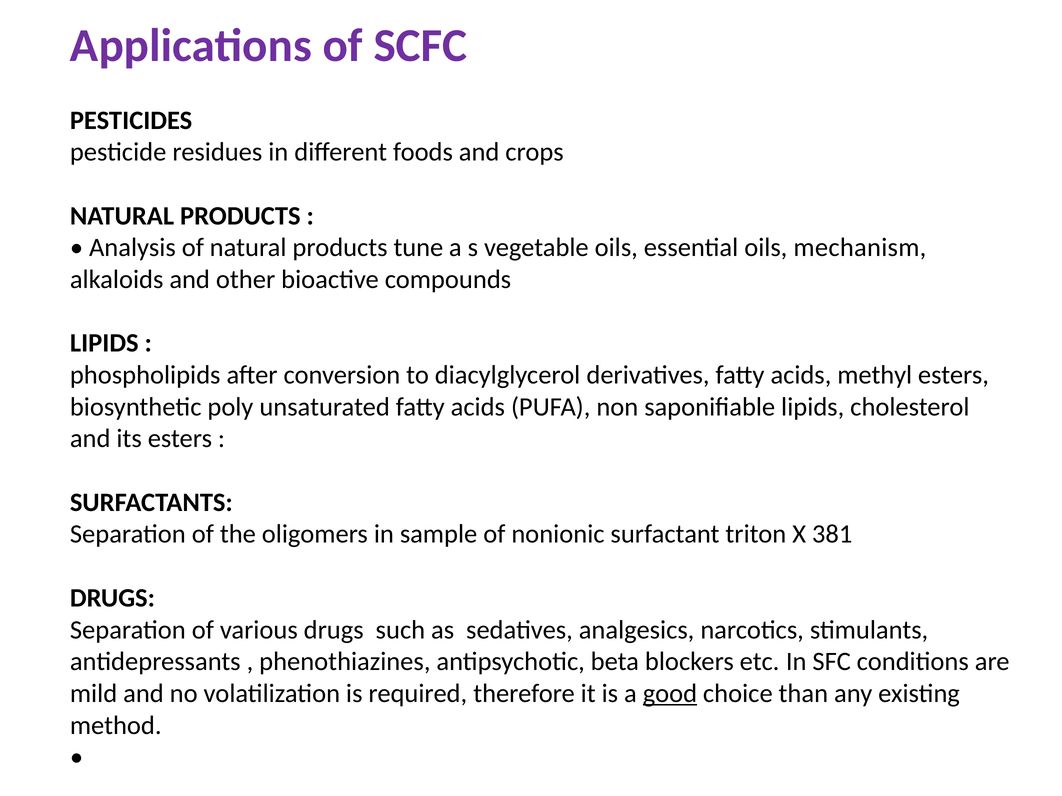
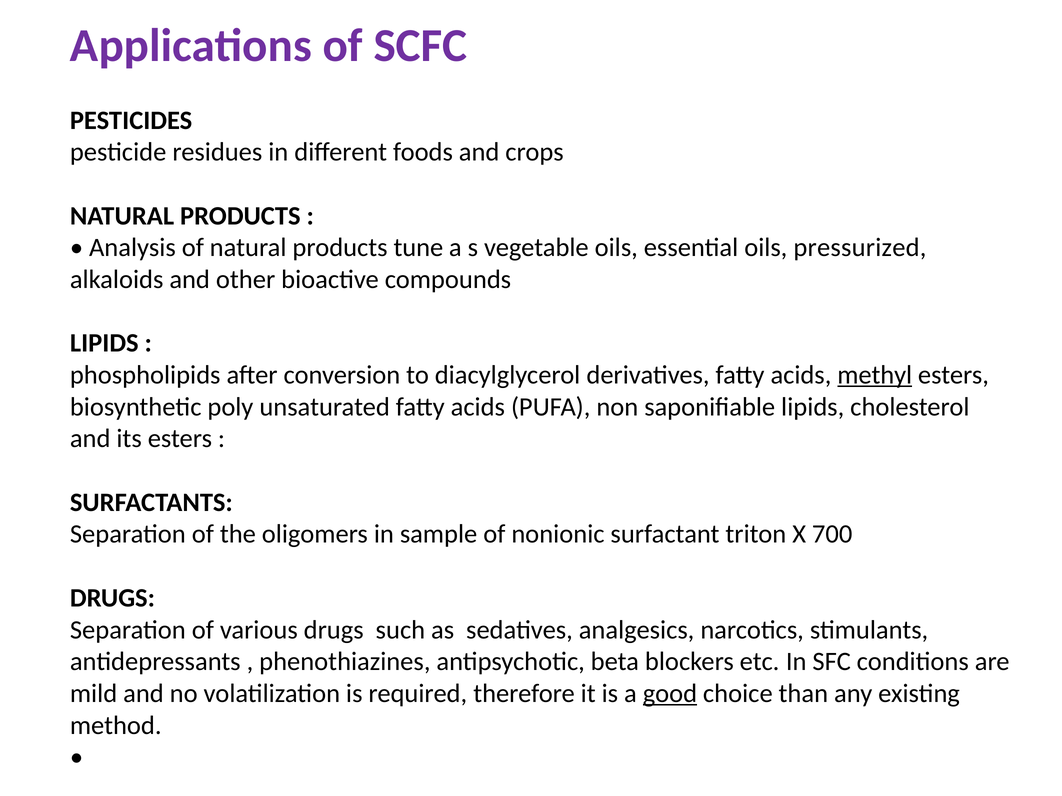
mechanism: mechanism -> pressurized (860, 248)
methyl underline: none -> present (875, 375)
381: 381 -> 700 (832, 535)
